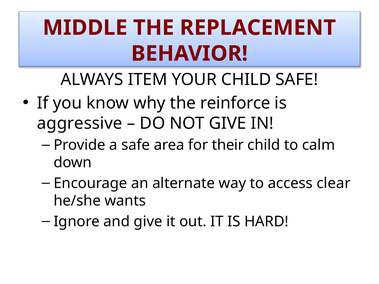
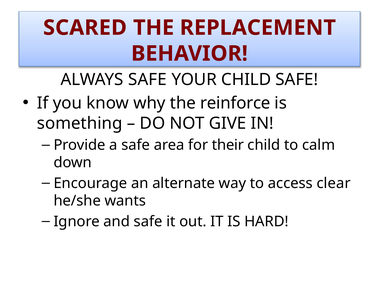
MIDDLE: MIDDLE -> SCARED (85, 28)
ALWAYS ITEM: ITEM -> SAFE (147, 80)
aggressive: aggressive -> something (80, 123)
and give: give -> safe (148, 222)
